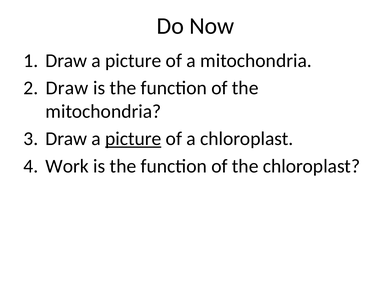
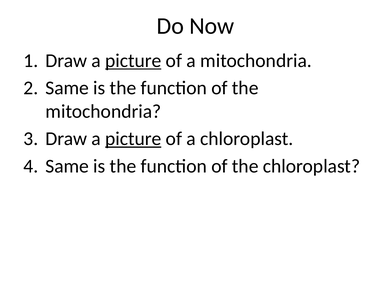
picture underline: none -> present (133, 61)
Draw: Draw -> Same (67, 88)
Work: Work -> Same (67, 166)
